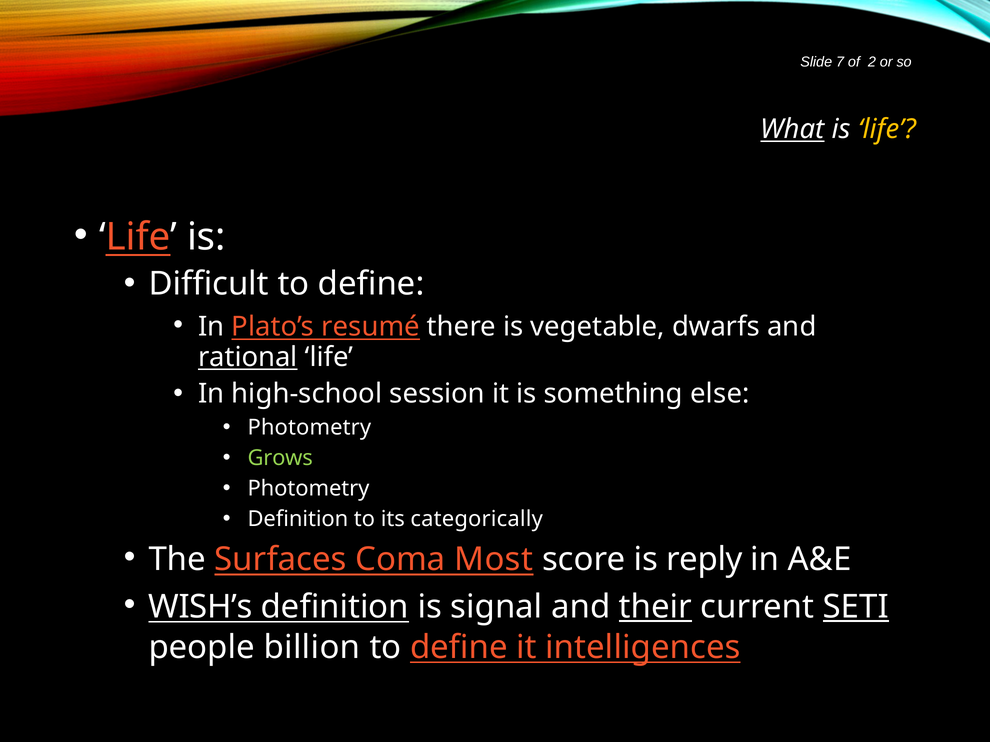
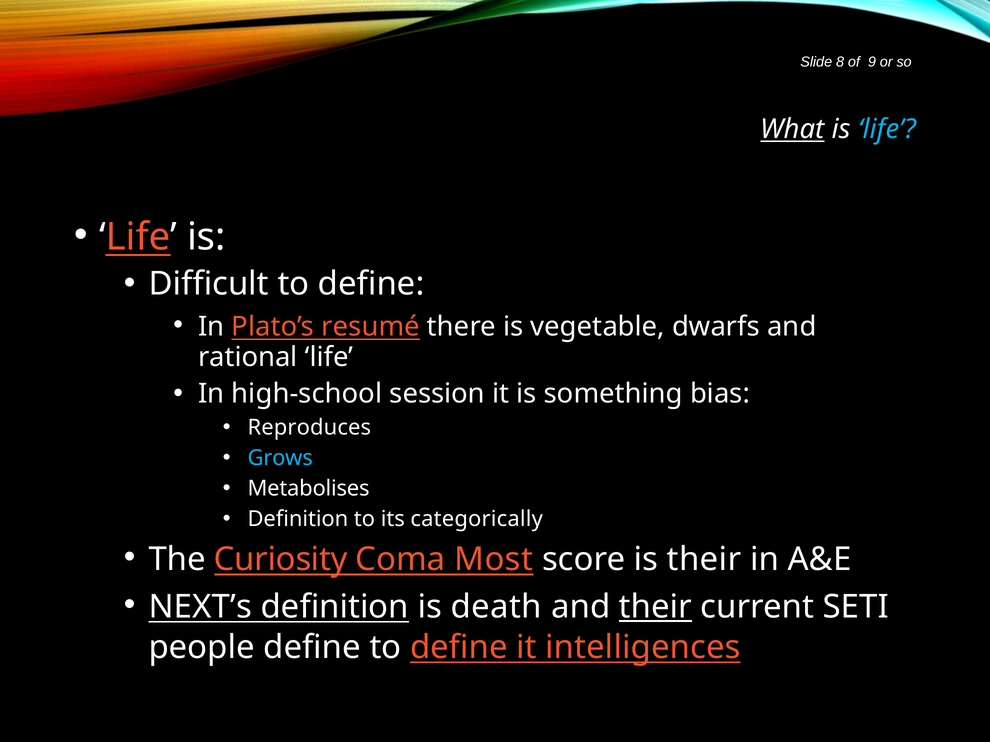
7: 7 -> 8 (840, 62)
2: 2 -> 9 (872, 62)
life colour: yellow -> light blue (887, 129)
rational underline: present -> none (248, 357)
else: else -> bias (720, 394)
Photometry: Photometry -> Reproduces (309, 428)
Grows colour: light green -> light blue (280, 458)
Photometry: Photometry -> Metabolises (309, 489)
Surfaces: Surfaces -> Curiosity (281, 560)
is reply: reply -> their (704, 560)
WISH’s: WISH’s -> NEXT’s (200, 607)
signal: signal -> death (496, 607)
SETI underline: present -> none (856, 607)
people billion: billion -> define (312, 648)
